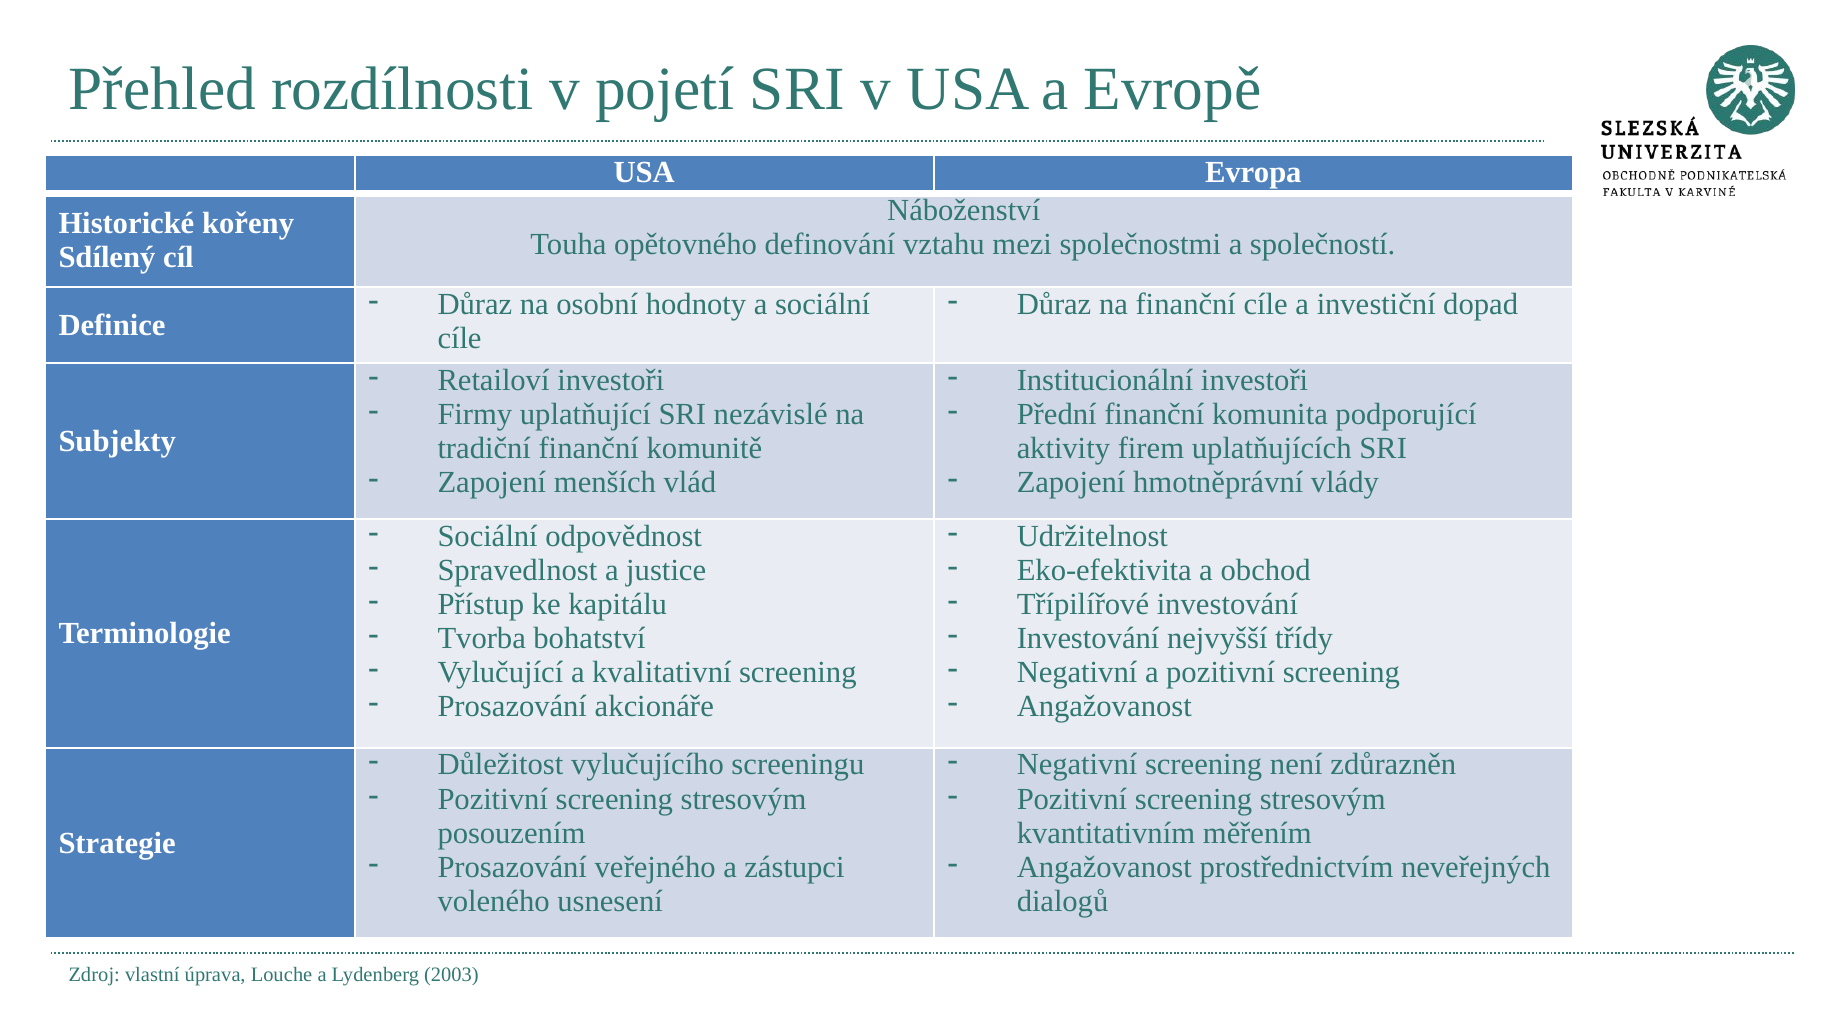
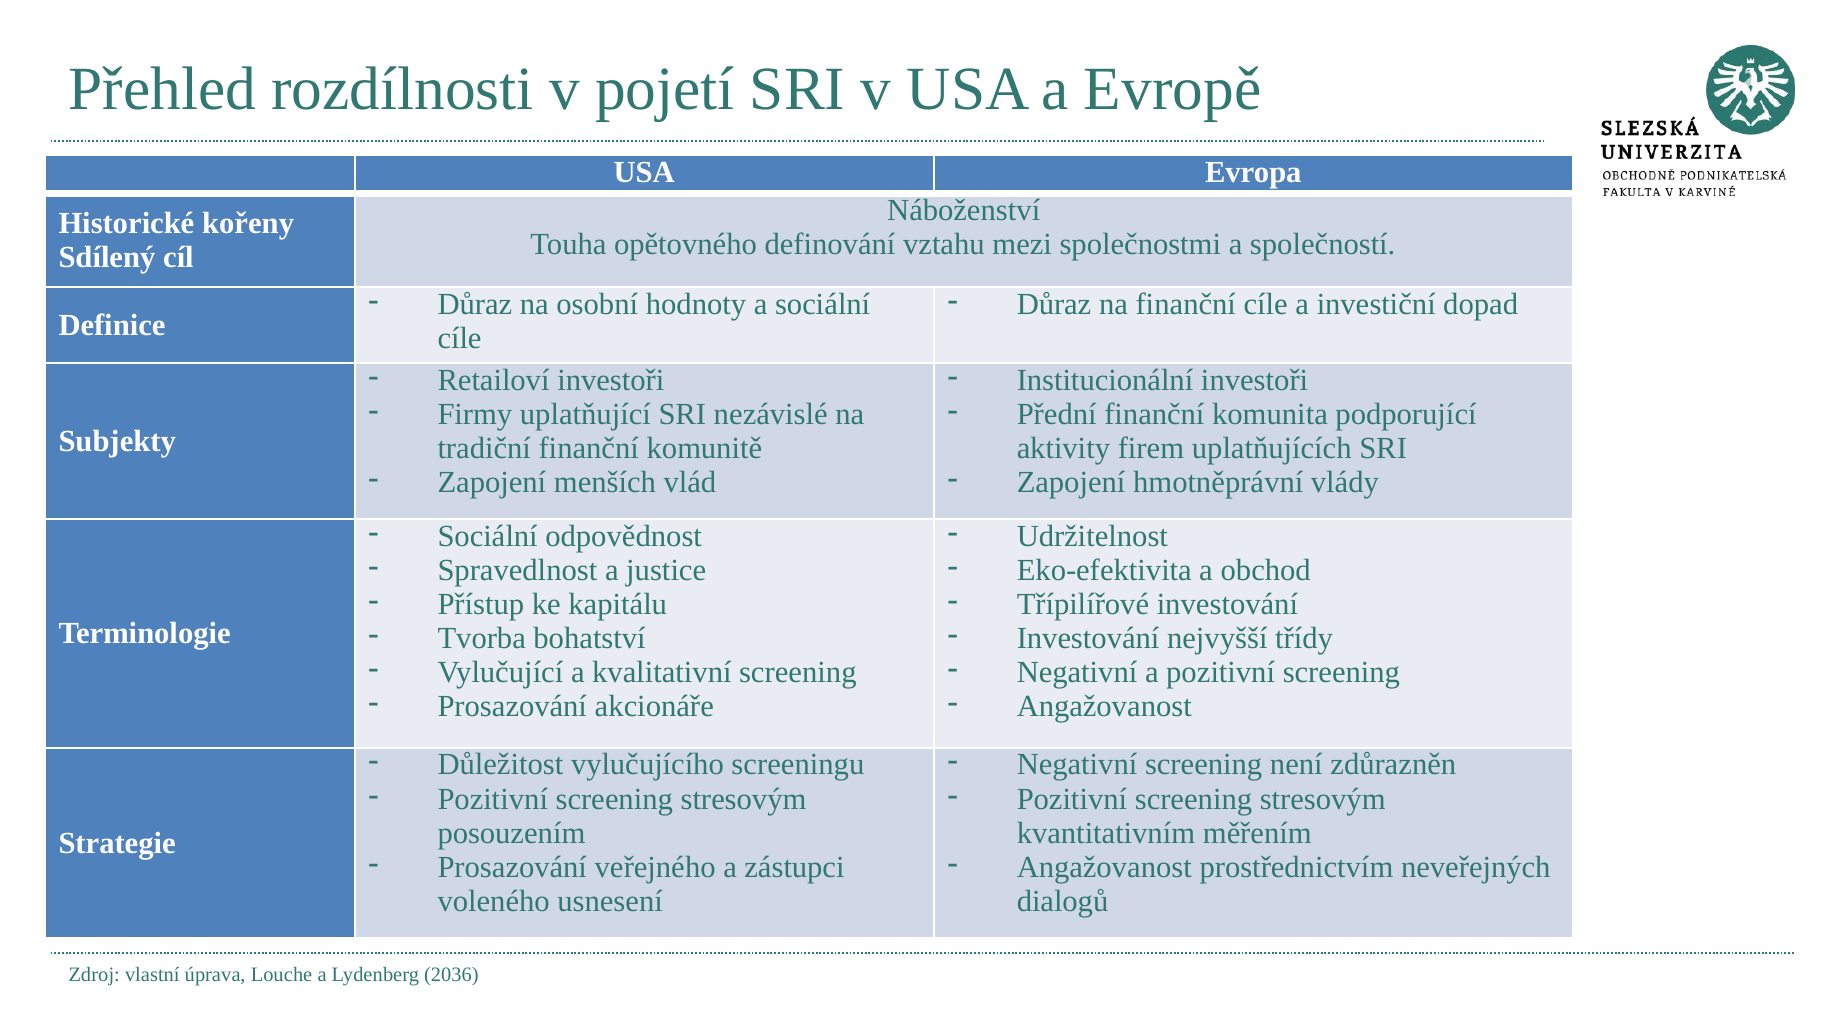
2003: 2003 -> 2036 (451, 975)
